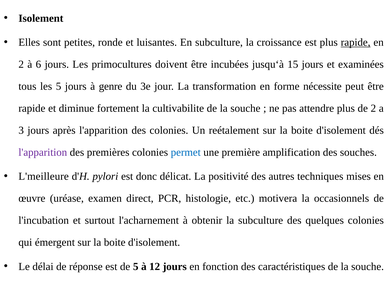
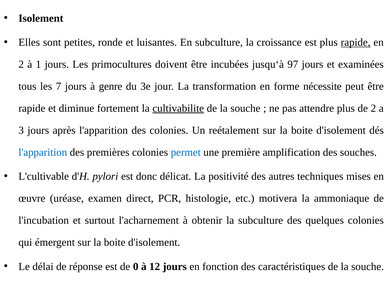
6: 6 -> 1 (38, 64)
15: 15 -> 97 (293, 64)
les 5: 5 -> 7 (59, 86)
cultivabilite underline: none -> present (178, 108)
l'apparition colour: purple -> blue (43, 152)
L'meilleure: L'meilleure -> L'cultivable (44, 176)
occasionnels: occasionnels -> ammoniaque (342, 198)
de 5: 5 -> 0 (136, 266)
